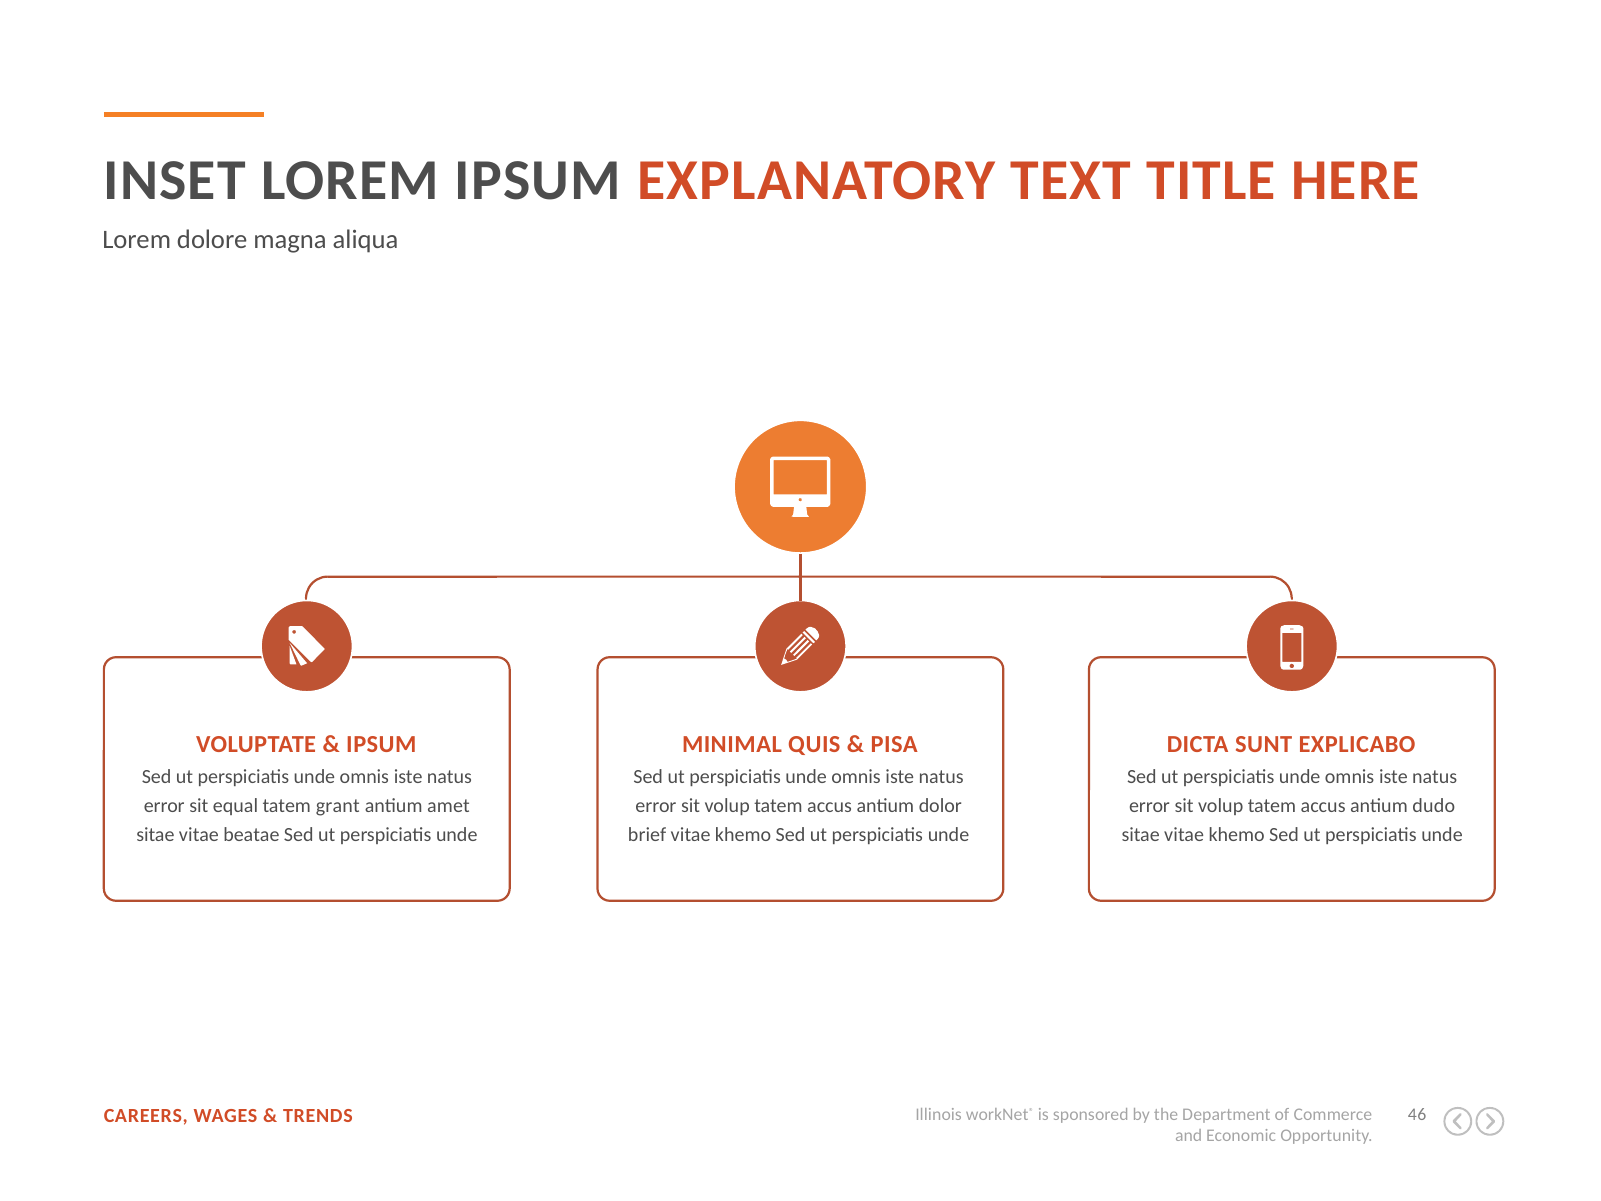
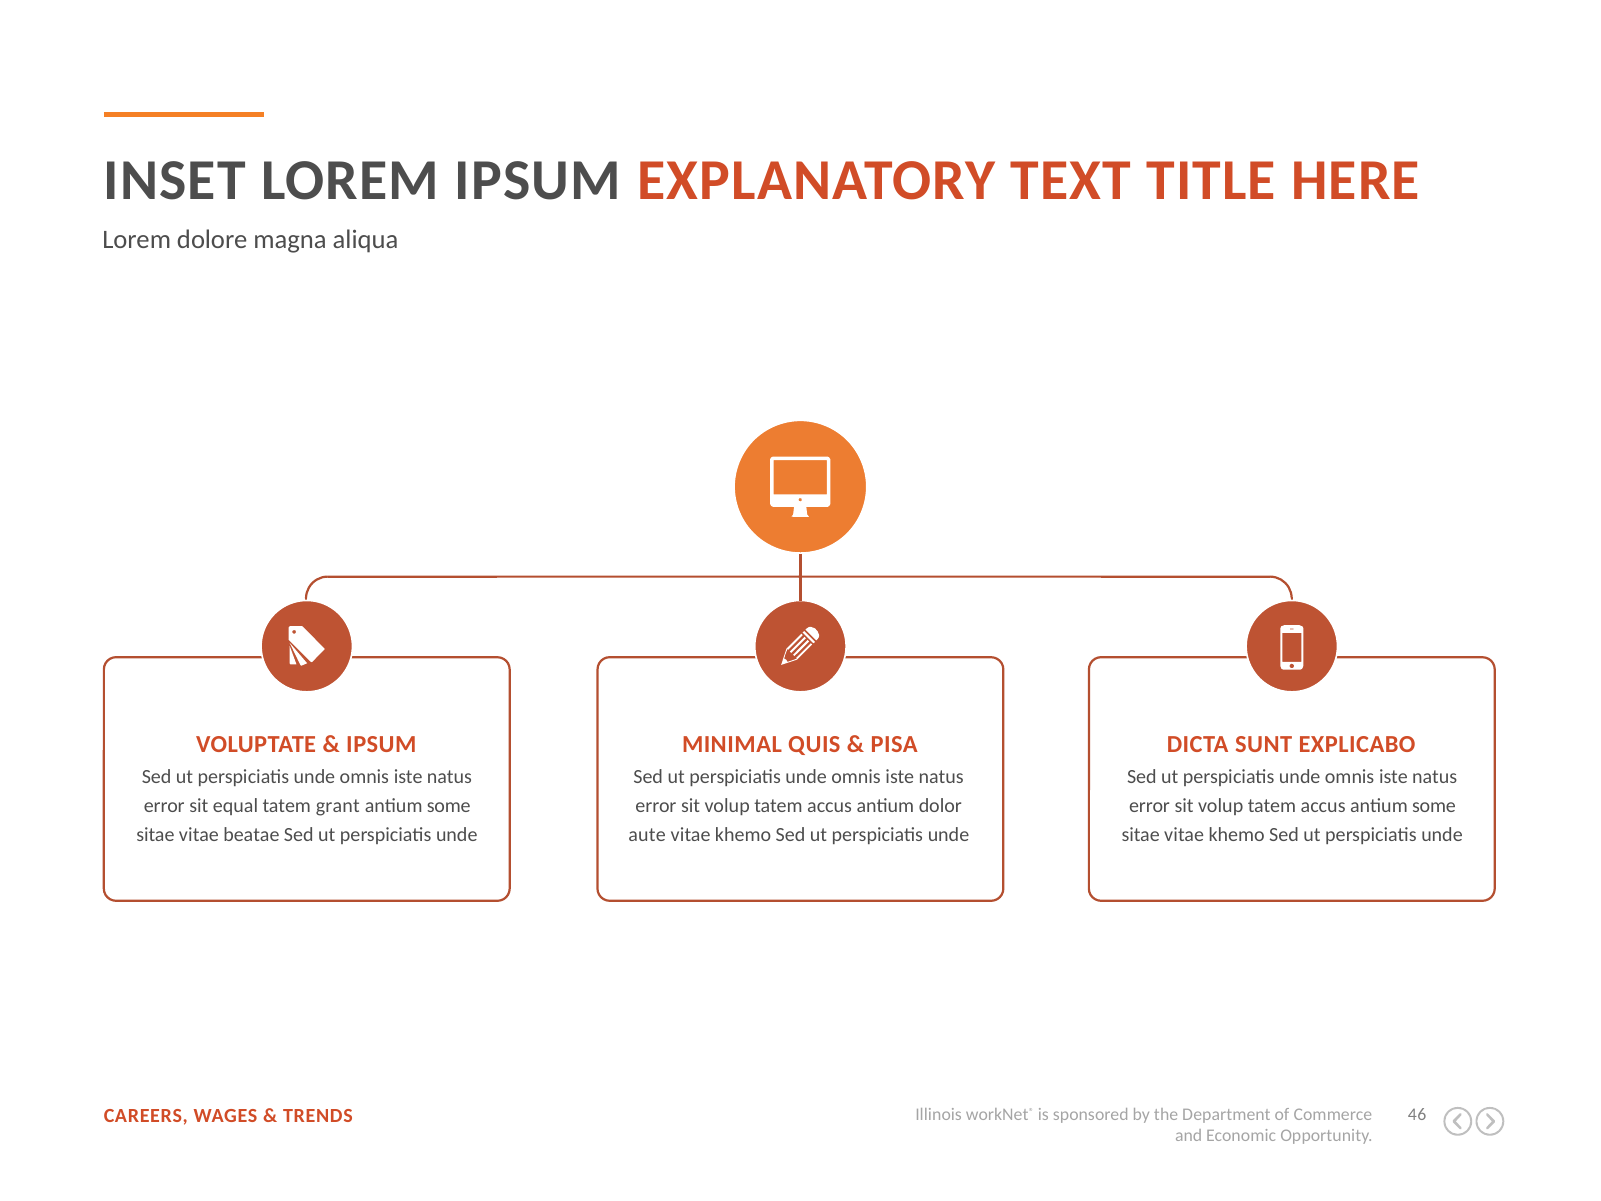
amet: amet -> some (449, 806)
accus antium dudo: dudo -> some (1434, 806)
brief: brief -> aute (647, 834)
